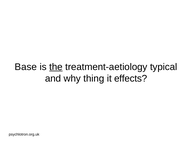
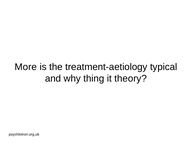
Base: Base -> More (26, 67)
the underline: present -> none (56, 67)
effects: effects -> theory (131, 78)
